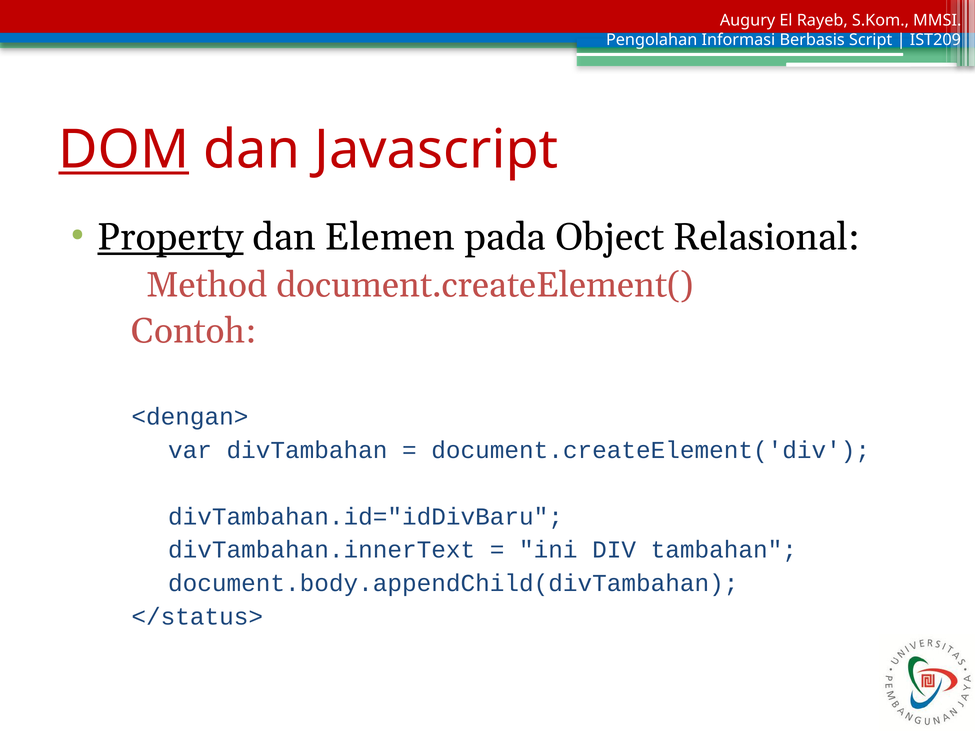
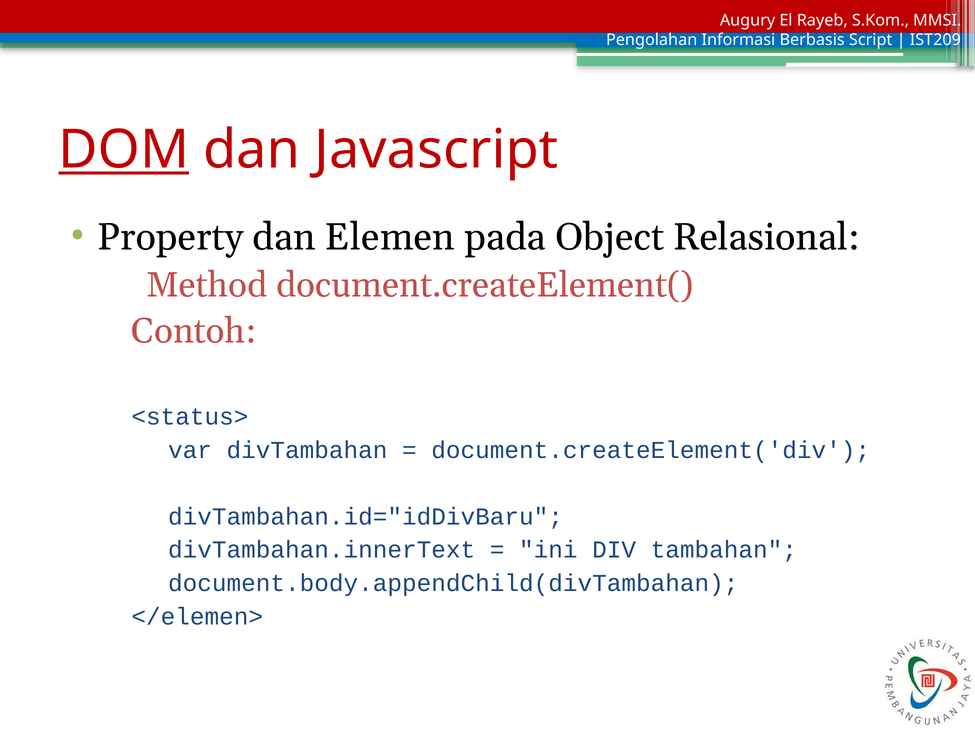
Property underline: present -> none (170, 237)
<dengan>: <dengan> -> <status> (190, 417)
</status>: </status> -> </elemen> (197, 617)
